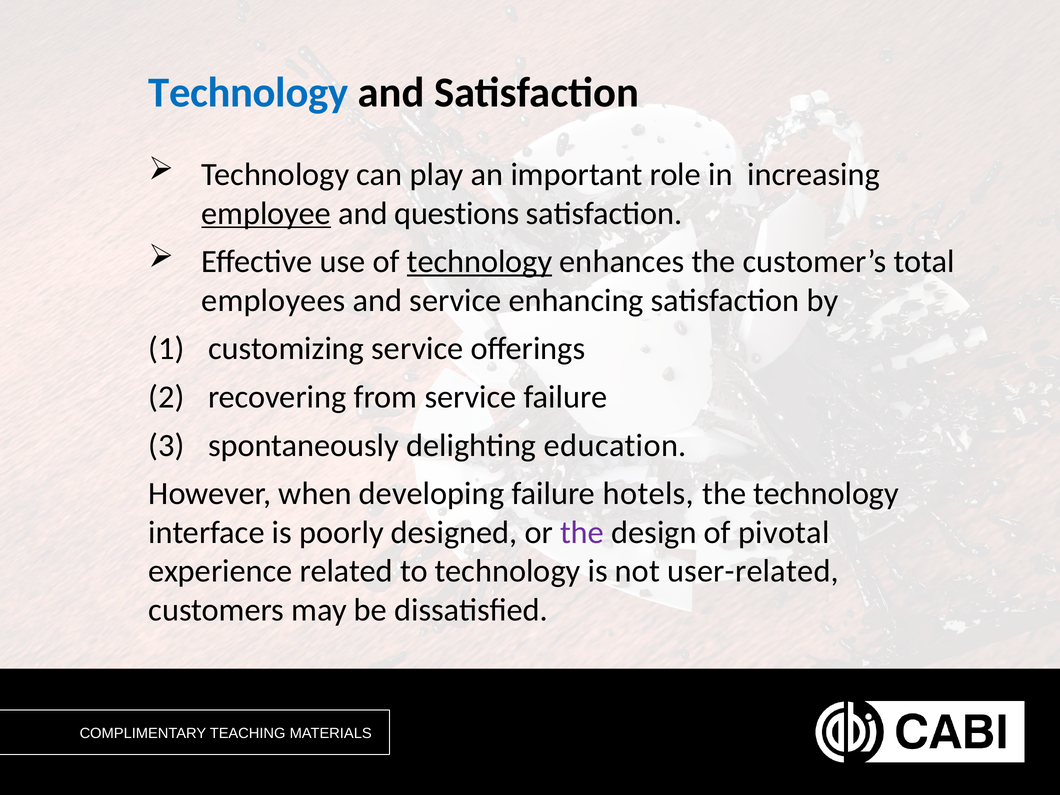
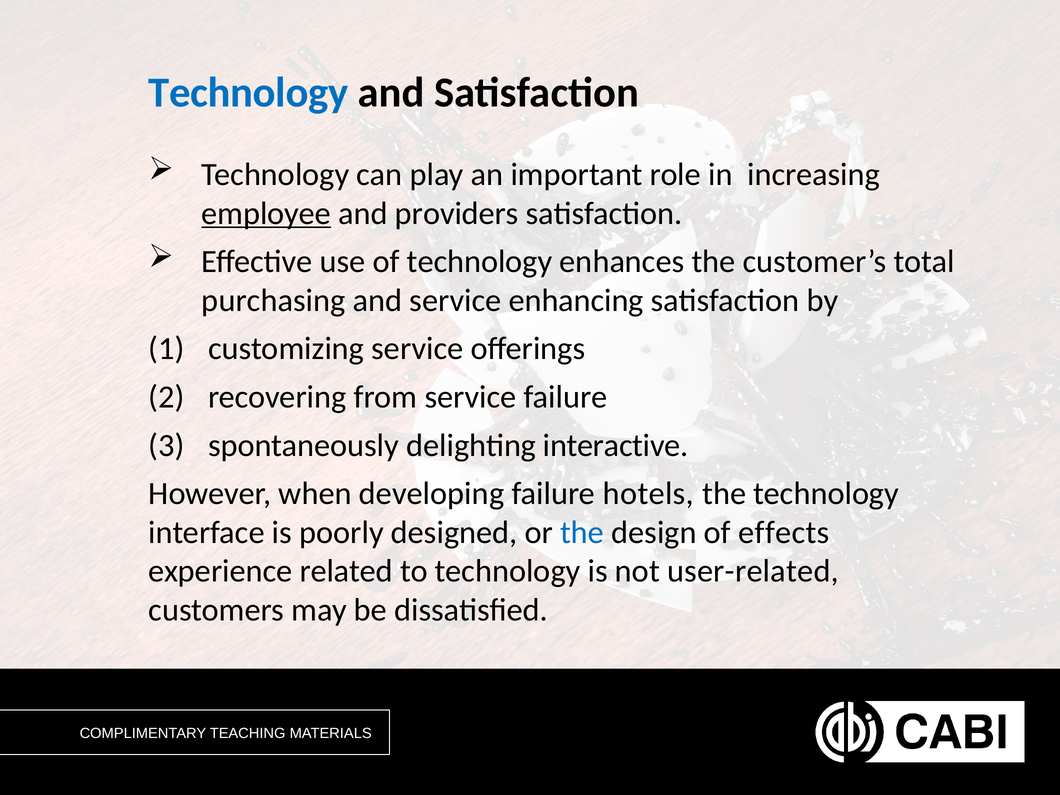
questions: questions -> providers (457, 213)
technology underline: present -> none (480, 262)
employees: employees -> purchasing (273, 300)
education: education -> interactive (616, 445)
the colour: purple -> blue (582, 532)
pivotal: pivotal -> effects (784, 532)
